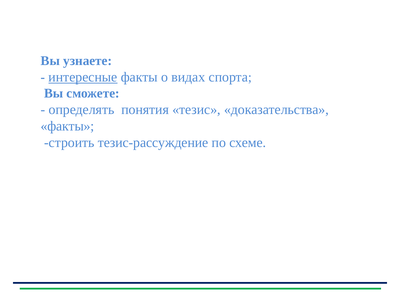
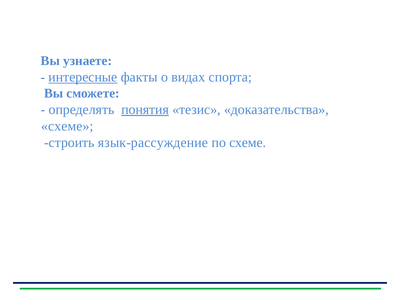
понятия underline: none -> present (145, 109)
факты: факты -> схеме (67, 126)
тезис-рассуждение: тезис-рассуждение -> язык-рассуждение (153, 143)
